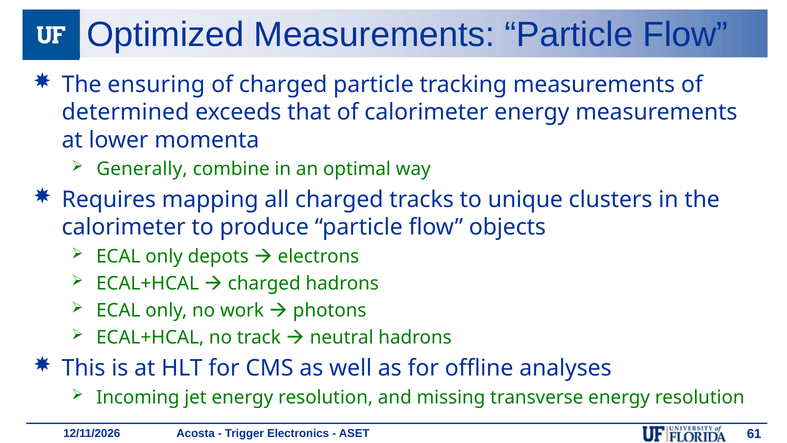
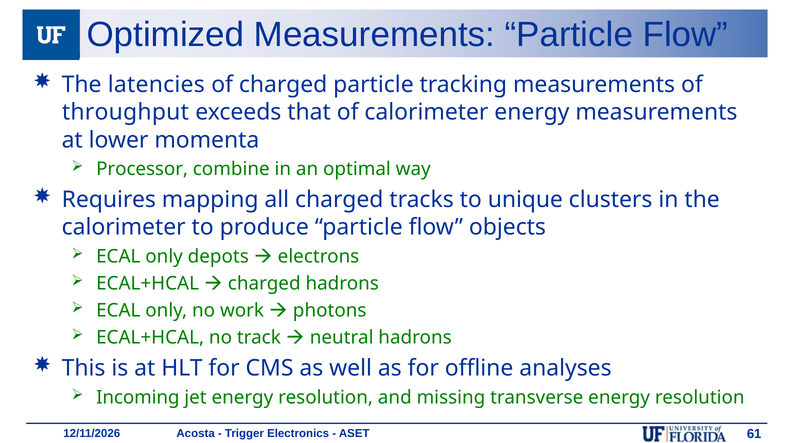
ensuring: ensuring -> latencies (156, 85)
determined: determined -> throughput (125, 112)
Generally: Generally -> Processor (142, 169)
